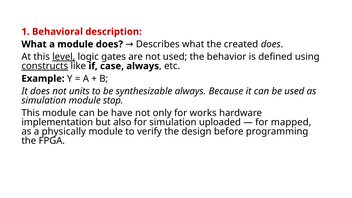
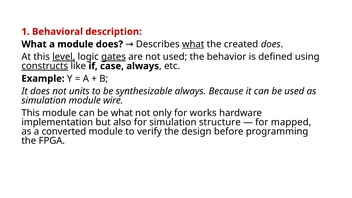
what underline: none -> present (193, 44)
gates underline: none -> present (114, 57)
stop: stop -> wire (113, 100)
be have: have -> what (122, 113)
uploaded: uploaded -> structure (220, 122)
physically: physically -> converted (64, 132)
